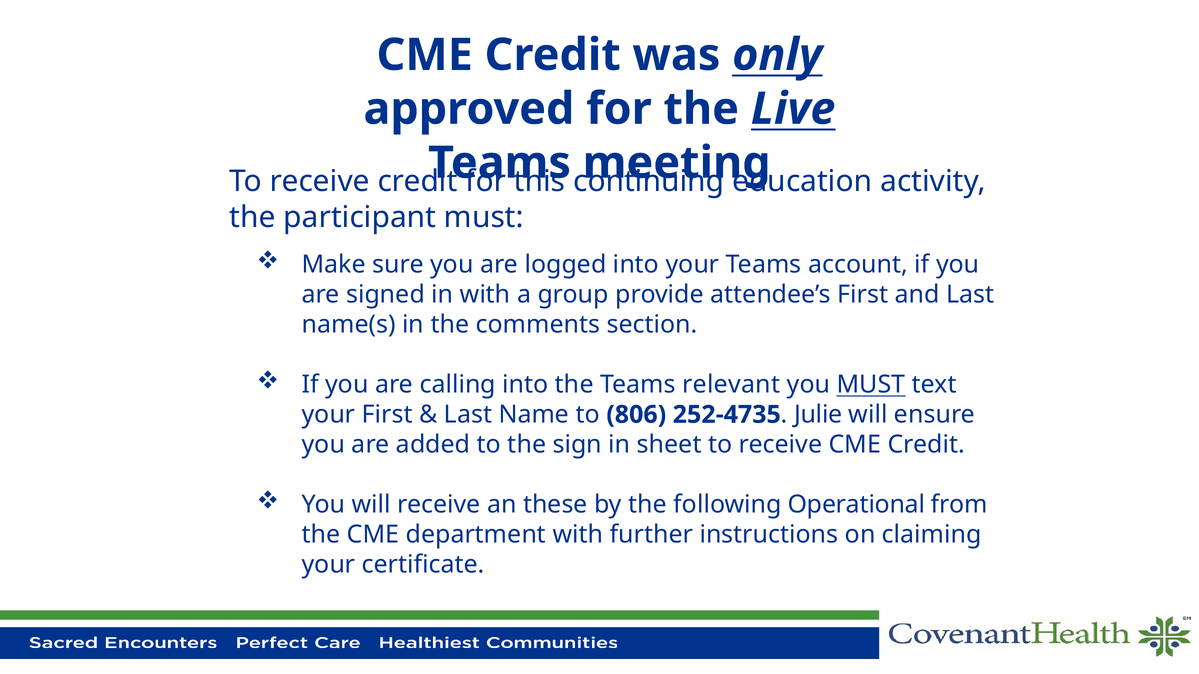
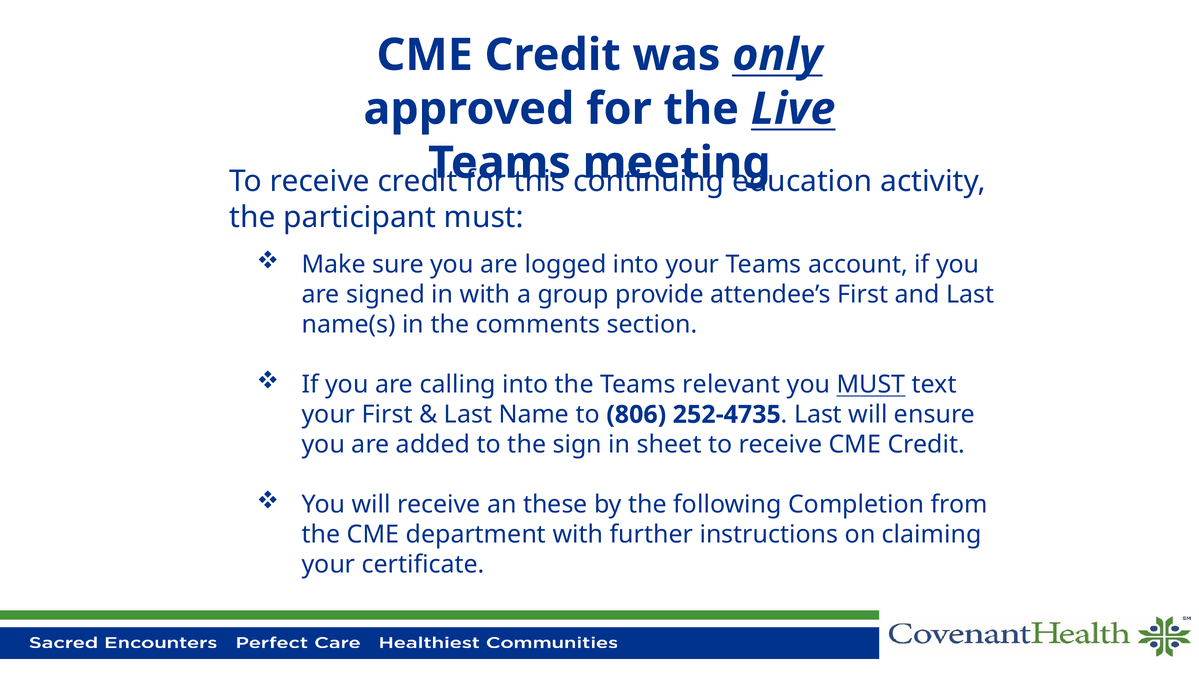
Julie: Julie -> Last (818, 415)
Operational: Operational -> Completion (856, 505)
